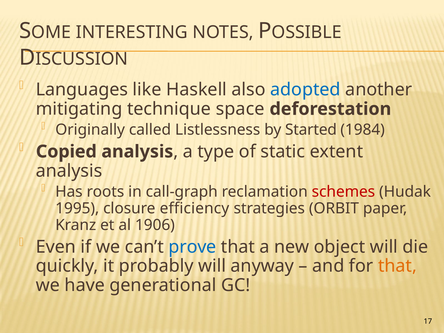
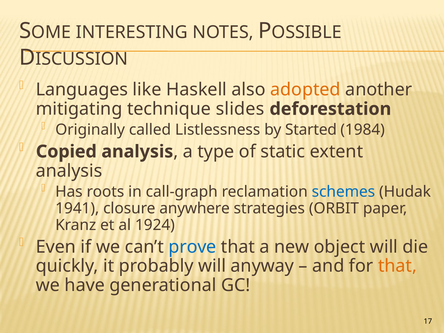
adopted colour: blue -> orange (305, 90)
space: space -> slides (240, 109)
schemes colour: red -> blue (343, 192)
1995: 1995 -> 1941 (77, 208)
efficiency: efficiency -> anywhere (195, 208)
1906: 1906 -> 1924 (155, 225)
